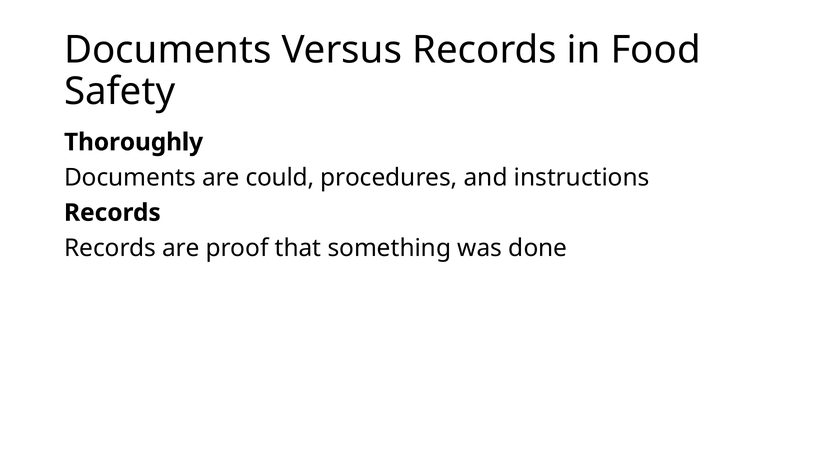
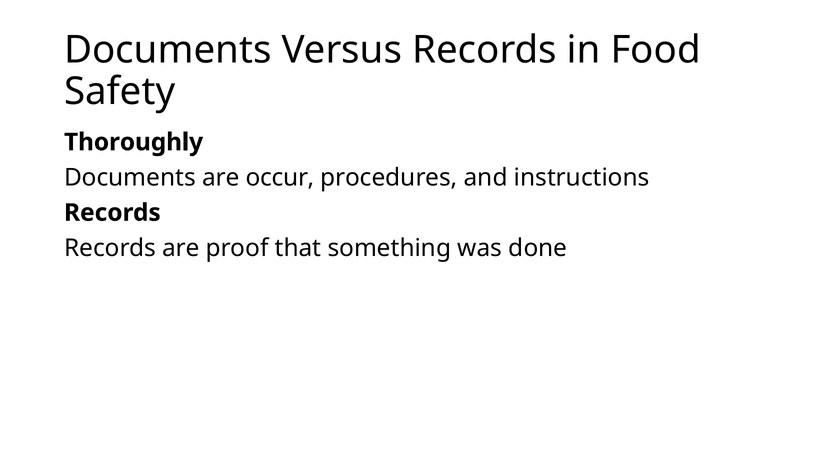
could: could -> occur (280, 177)
